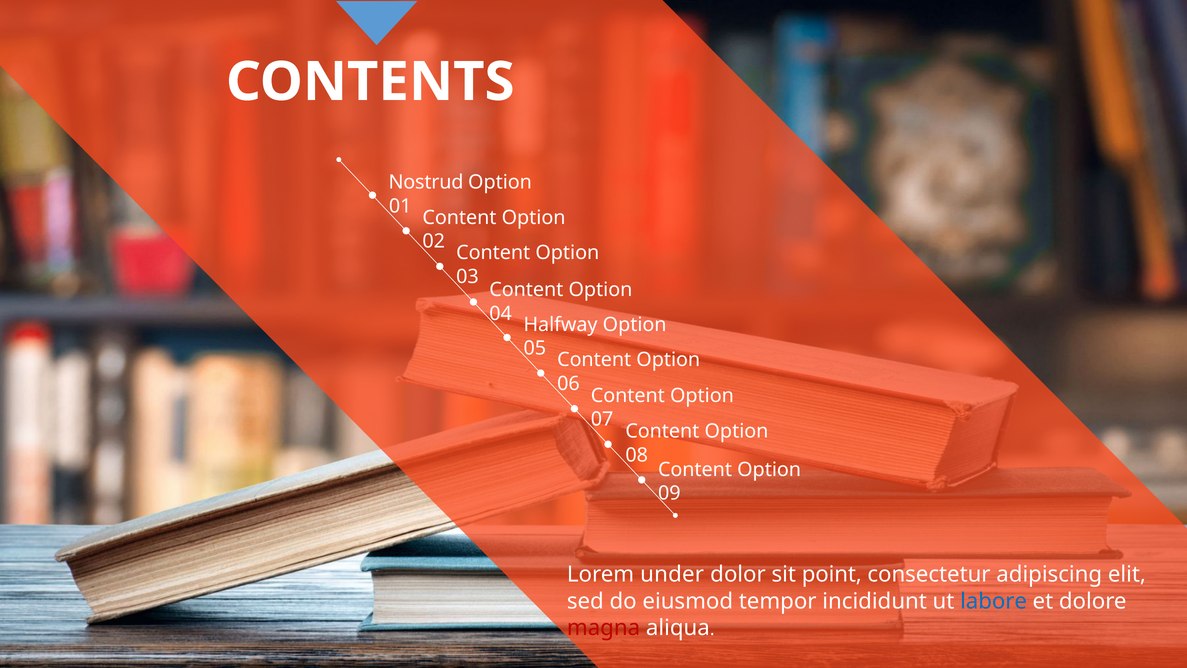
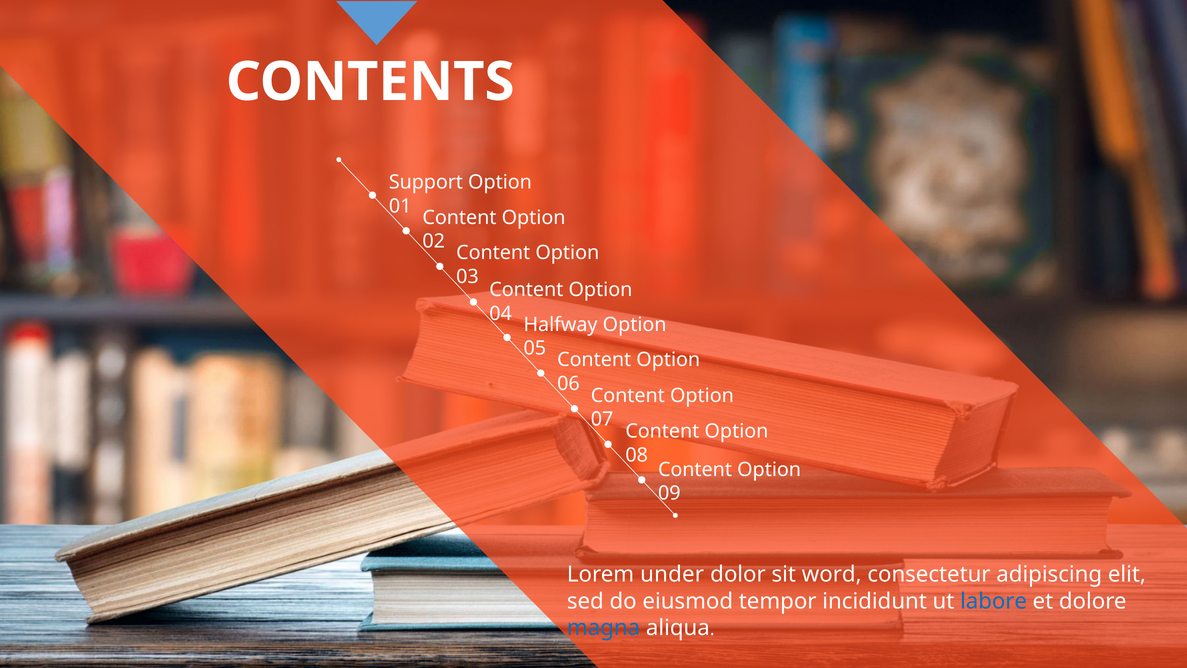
Nostrud: Nostrud -> Support (426, 182)
point: point -> word (832, 574)
magna colour: red -> blue (604, 628)
